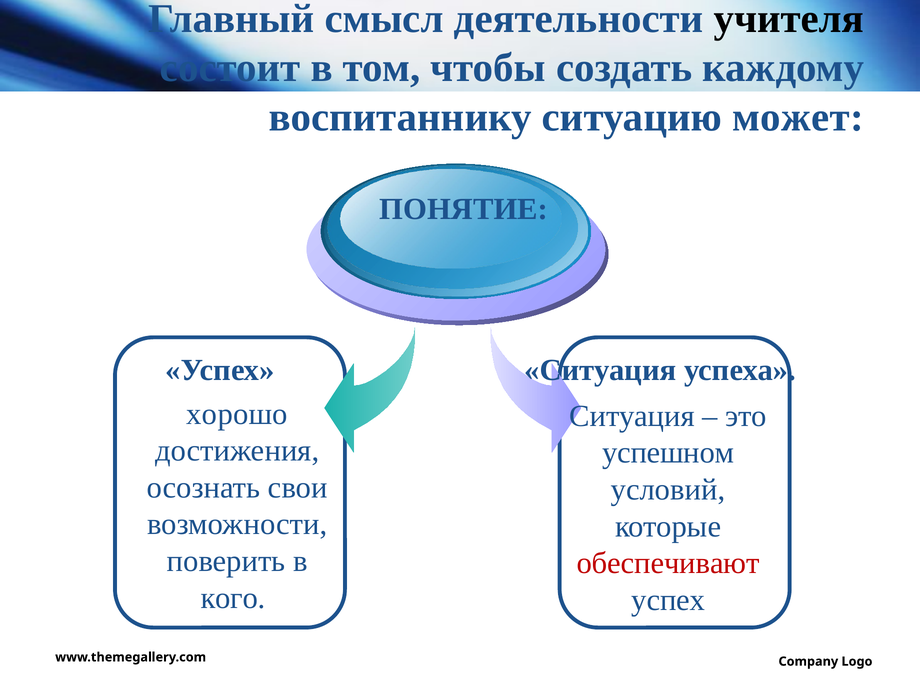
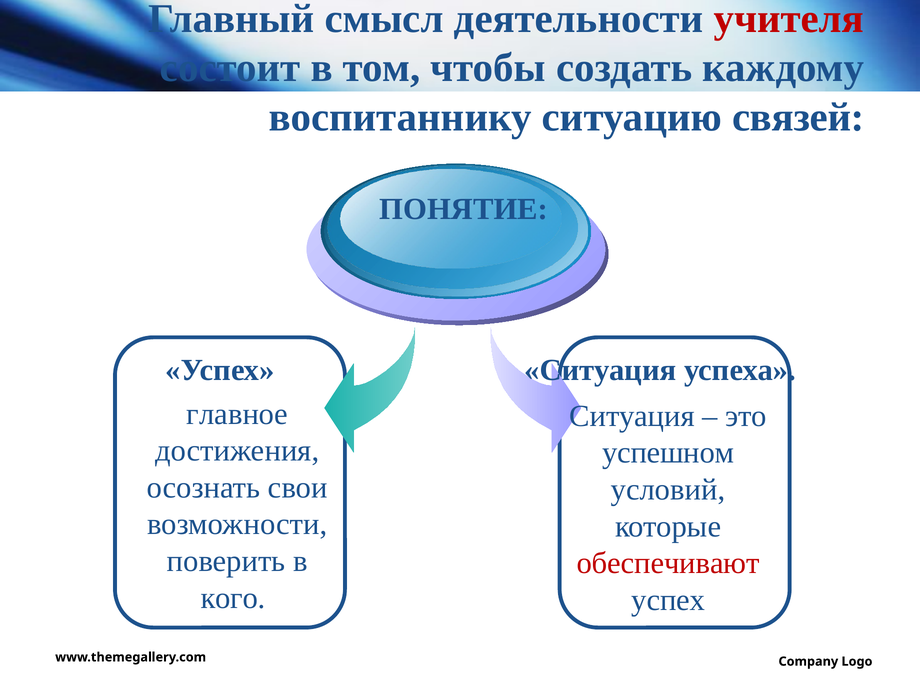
учителя colour: black -> red (789, 19)
может: может -> связей (798, 117)
хорошо: хорошо -> главное (237, 414)
